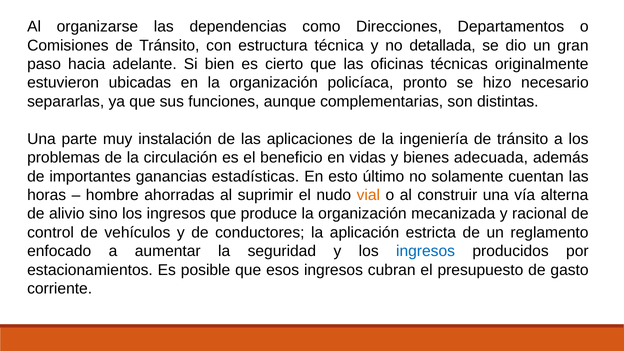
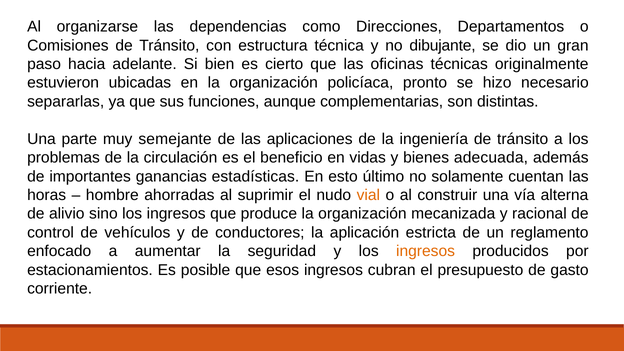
detallada: detallada -> dibujante (443, 45)
instalación: instalación -> semejante (175, 139)
ingresos colour: blue -> orange (426, 251)
